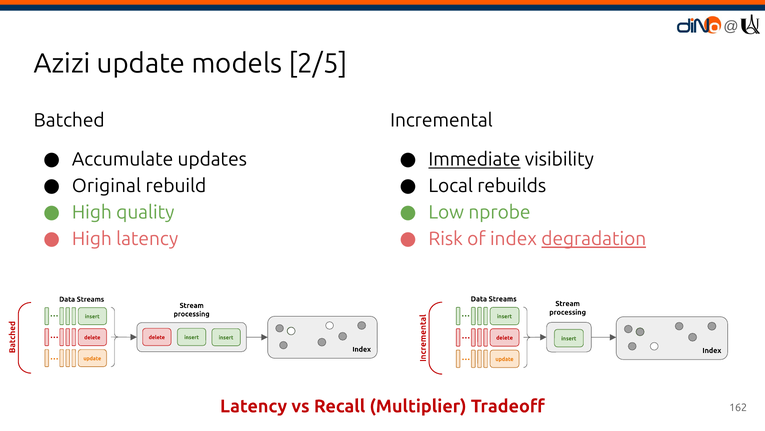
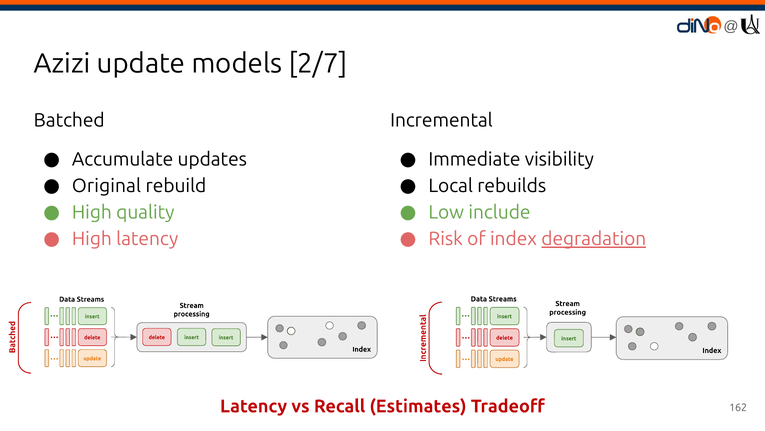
2/5: 2/5 -> 2/7 (318, 63)
Immediate underline: present -> none (474, 159)
nprobe: nprobe -> include (499, 212)
Multiplier: Multiplier -> Estimates (418, 406)
